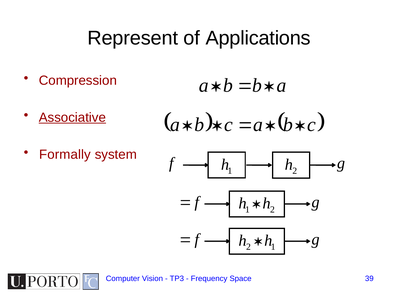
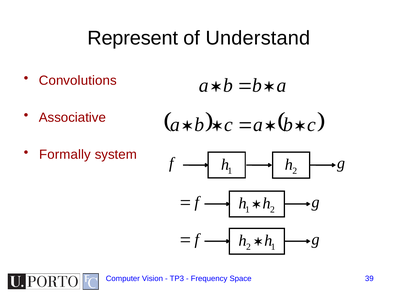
Applications: Applications -> Understand (258, 38)
Compression: Compression -> Convolutions (78, 81)
Associative underline: present -> none (72, 118)
